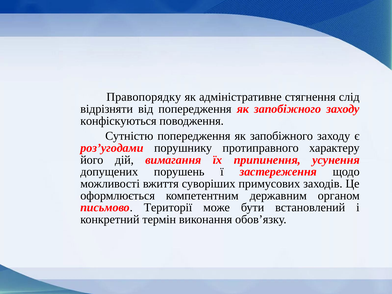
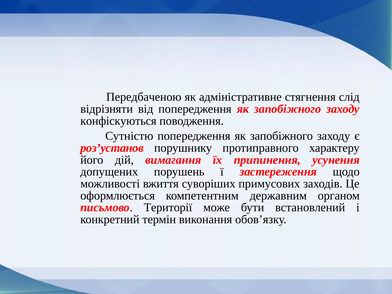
Правопорядку: Правопорядку -> Передбаченою (144, 97)
роз’угодами: роз’угодами -> роз’установ (112, 148)
